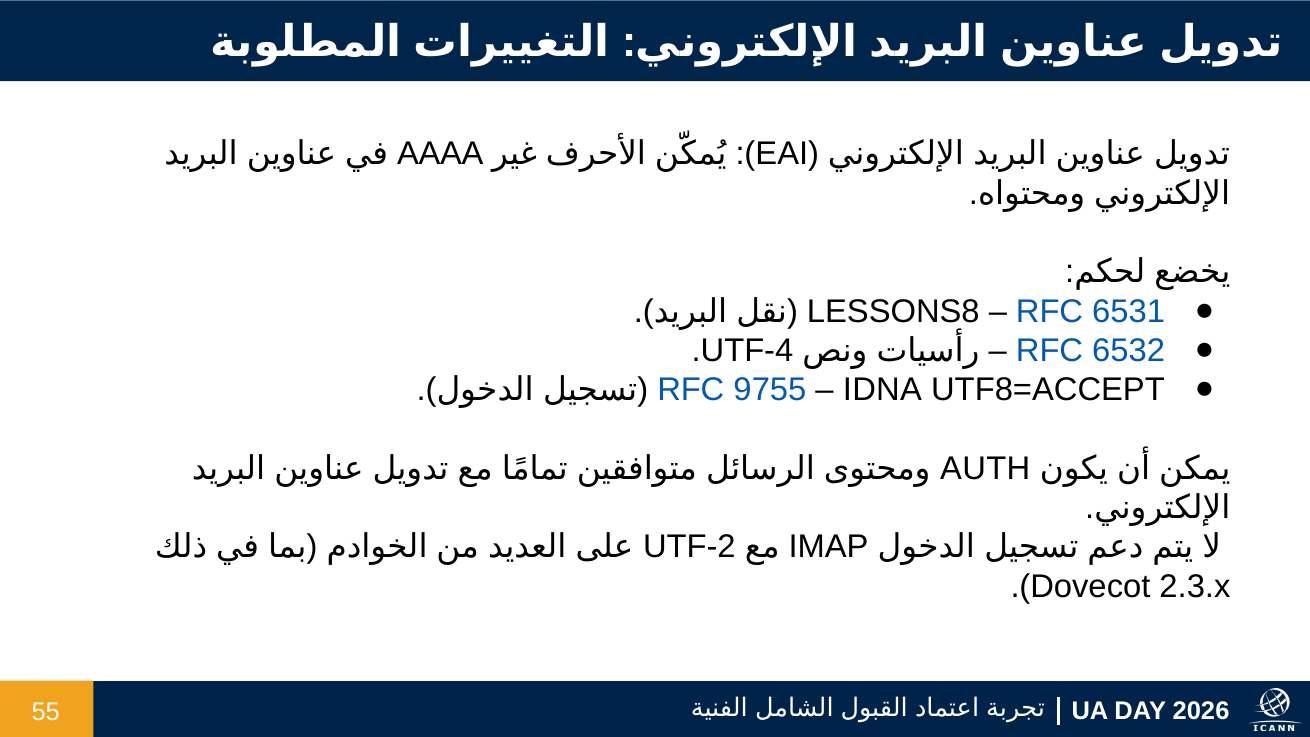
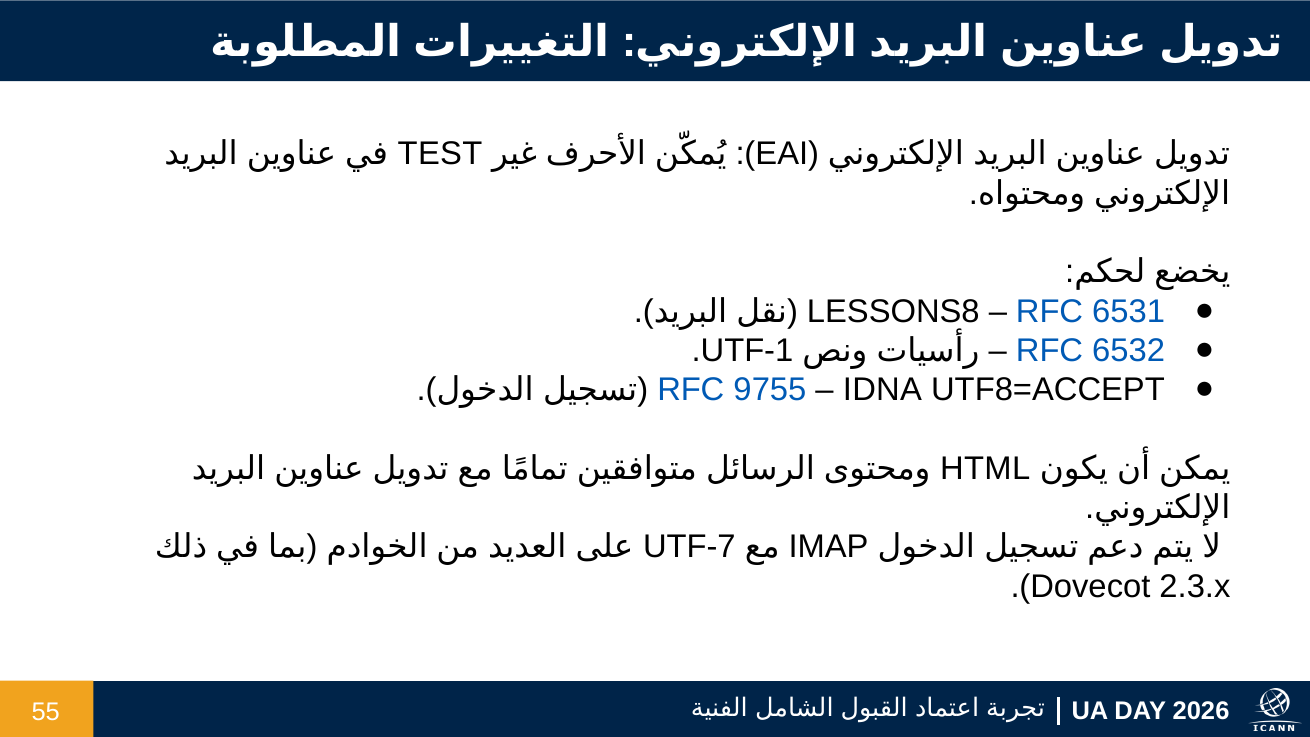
AAAA: AAAA -> TEST (440, 154)
UTF-4: UTF-4 -> UTF-1 (747, 351)
AUTH: AUTH -> HTML (985, 468)
UTF-2: UTF-2 -> UTF-7 (689, 547)
